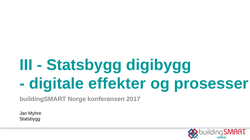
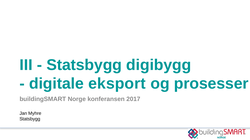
effekter: effekter -> eksport (117, 84)
